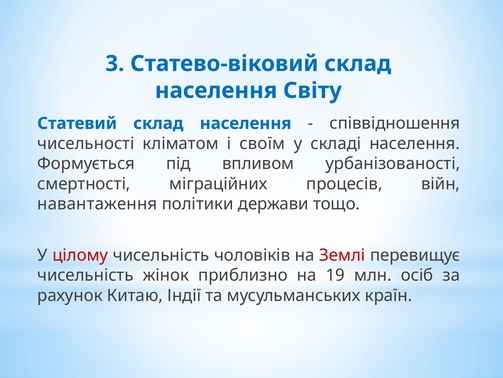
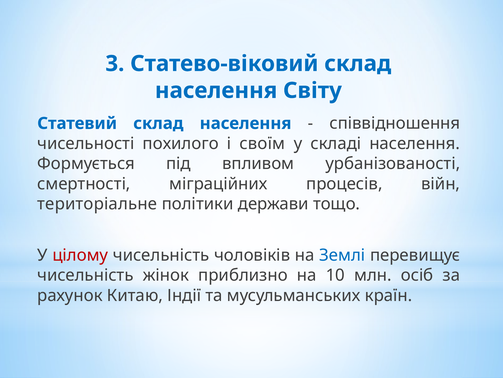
кліматом: кліматом -> похилого (181, 143)
навантаження: навантаження -> територіальне (97, 204)
Землі colour: red -> blue (342, 255)
19: 19 -> 10 (335, 275)
